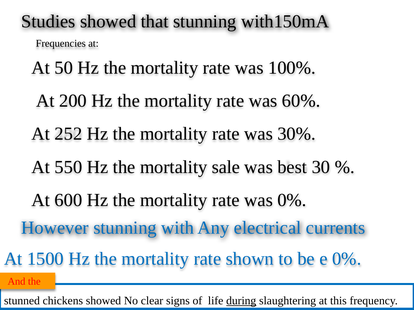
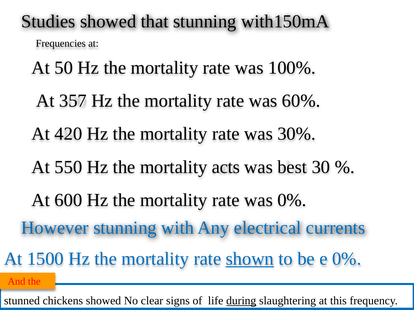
200: 200 -> 357 (73, 101)
252: 252 -> 420 (68, 134)
sale: sale -> acts (226, 167)
shown underline: none -> present (250, 259)
